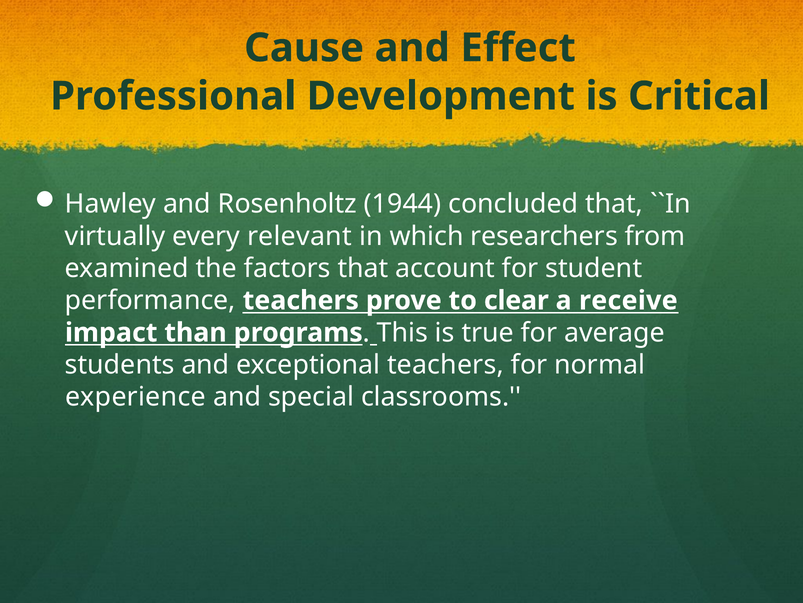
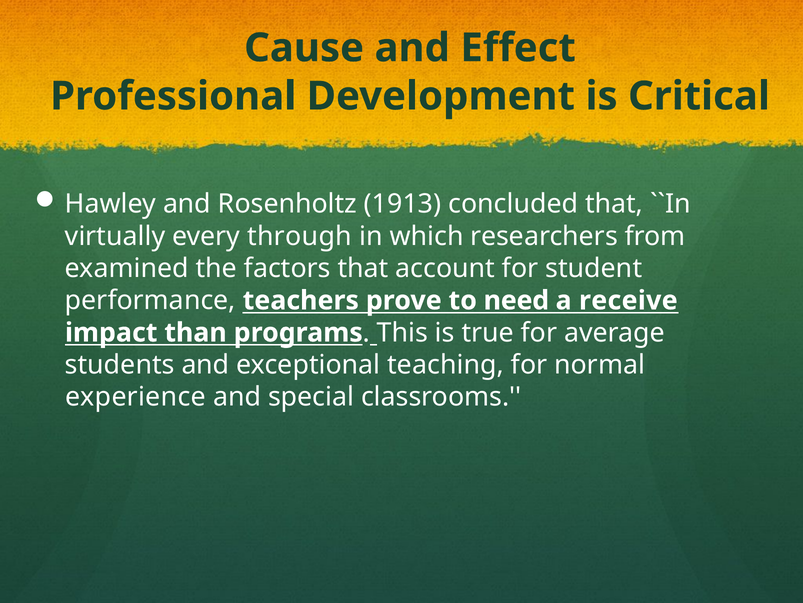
1944: 1944 -> 1913 (403, 204)
relevant: relevant -> through (300, 236)
clear: clear -> need (516, 300)
exceptional teachers: teachers -> teaching (446, 364)
